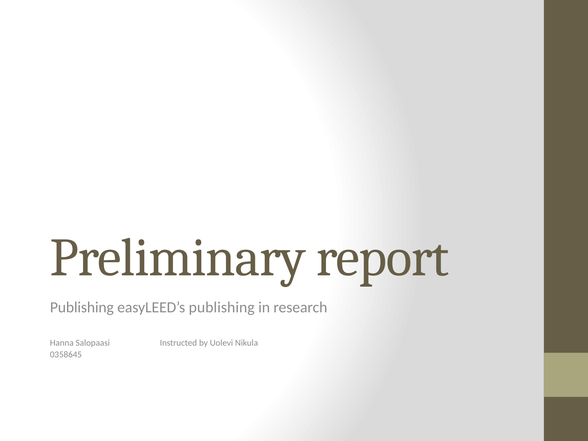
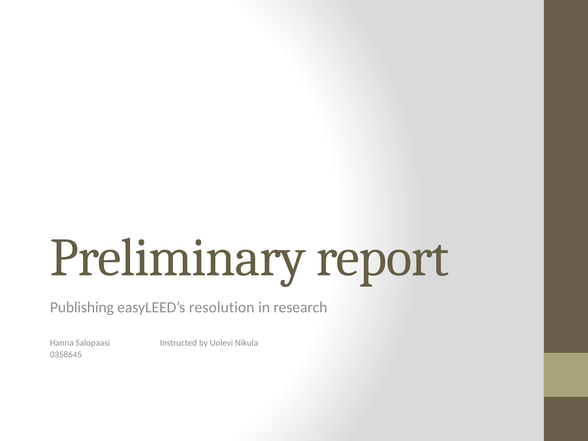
easyLEED’s publishing: publishing -> resolution (222, 307)
